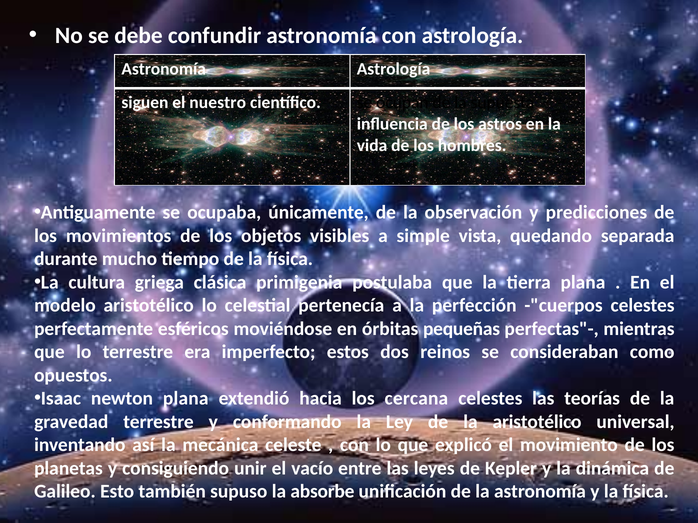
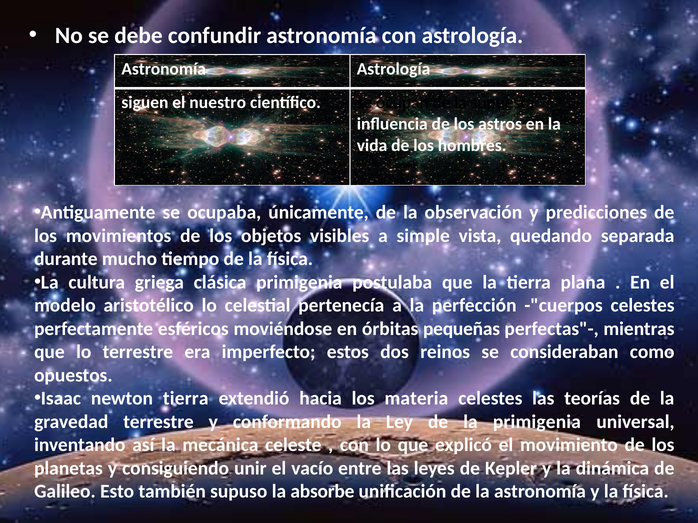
newton plana: plana -> tierra (186, 399)
cercana: cercana -> materia (416, 399)
la aristotélico: aristotélico -> primigenia (537, 422)
